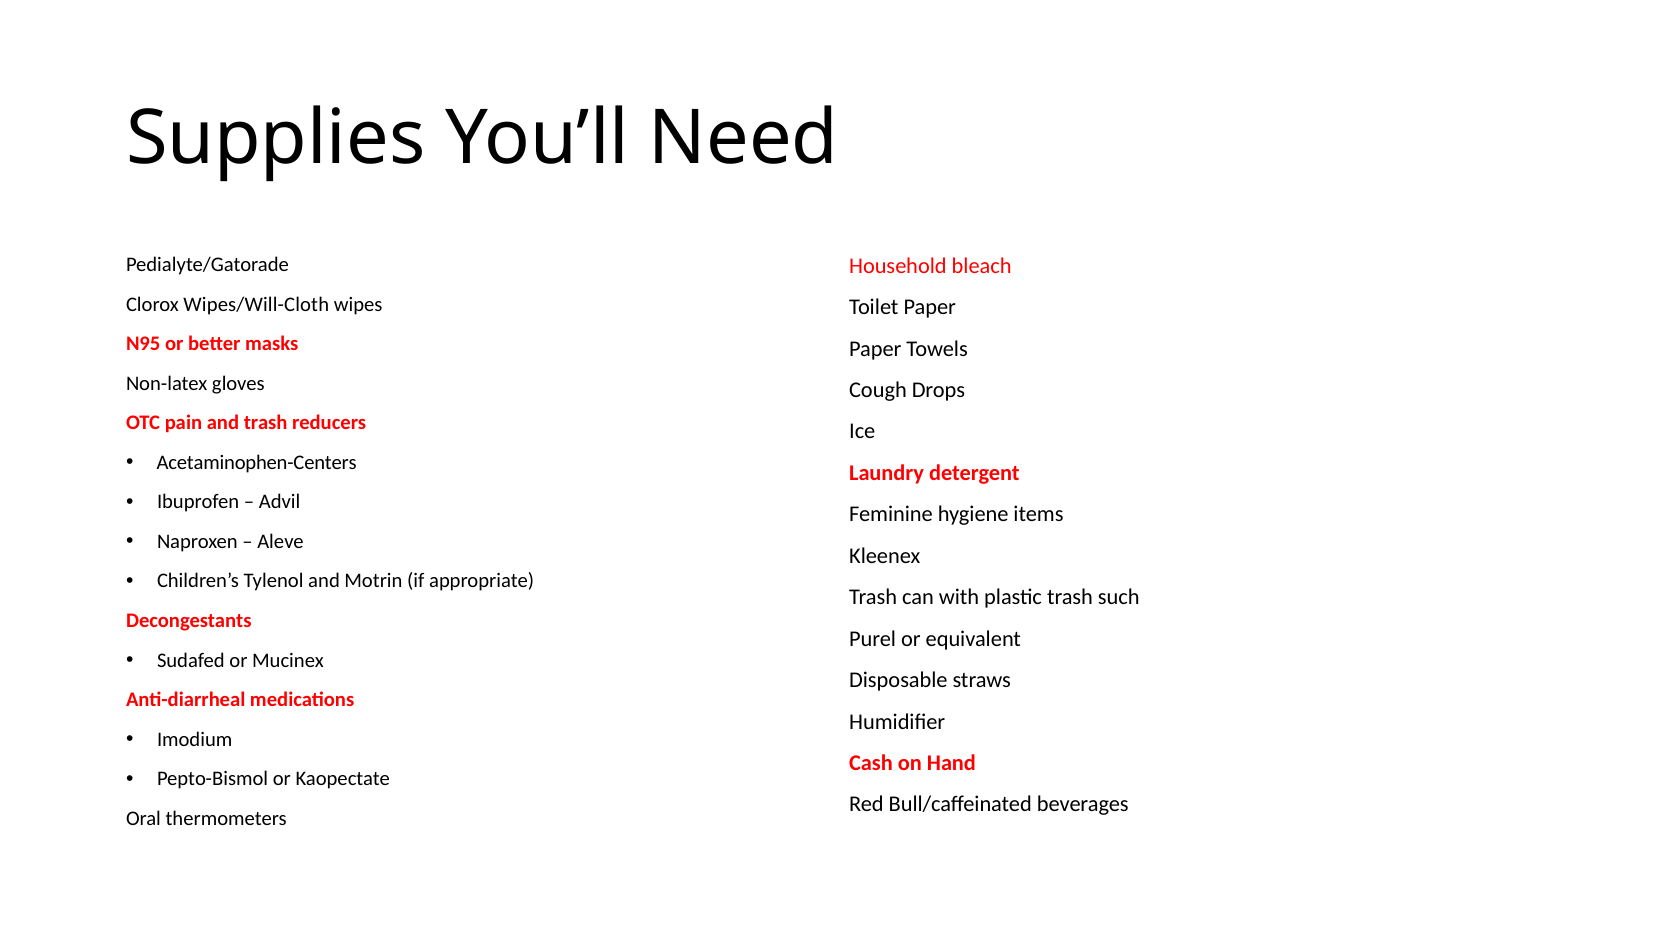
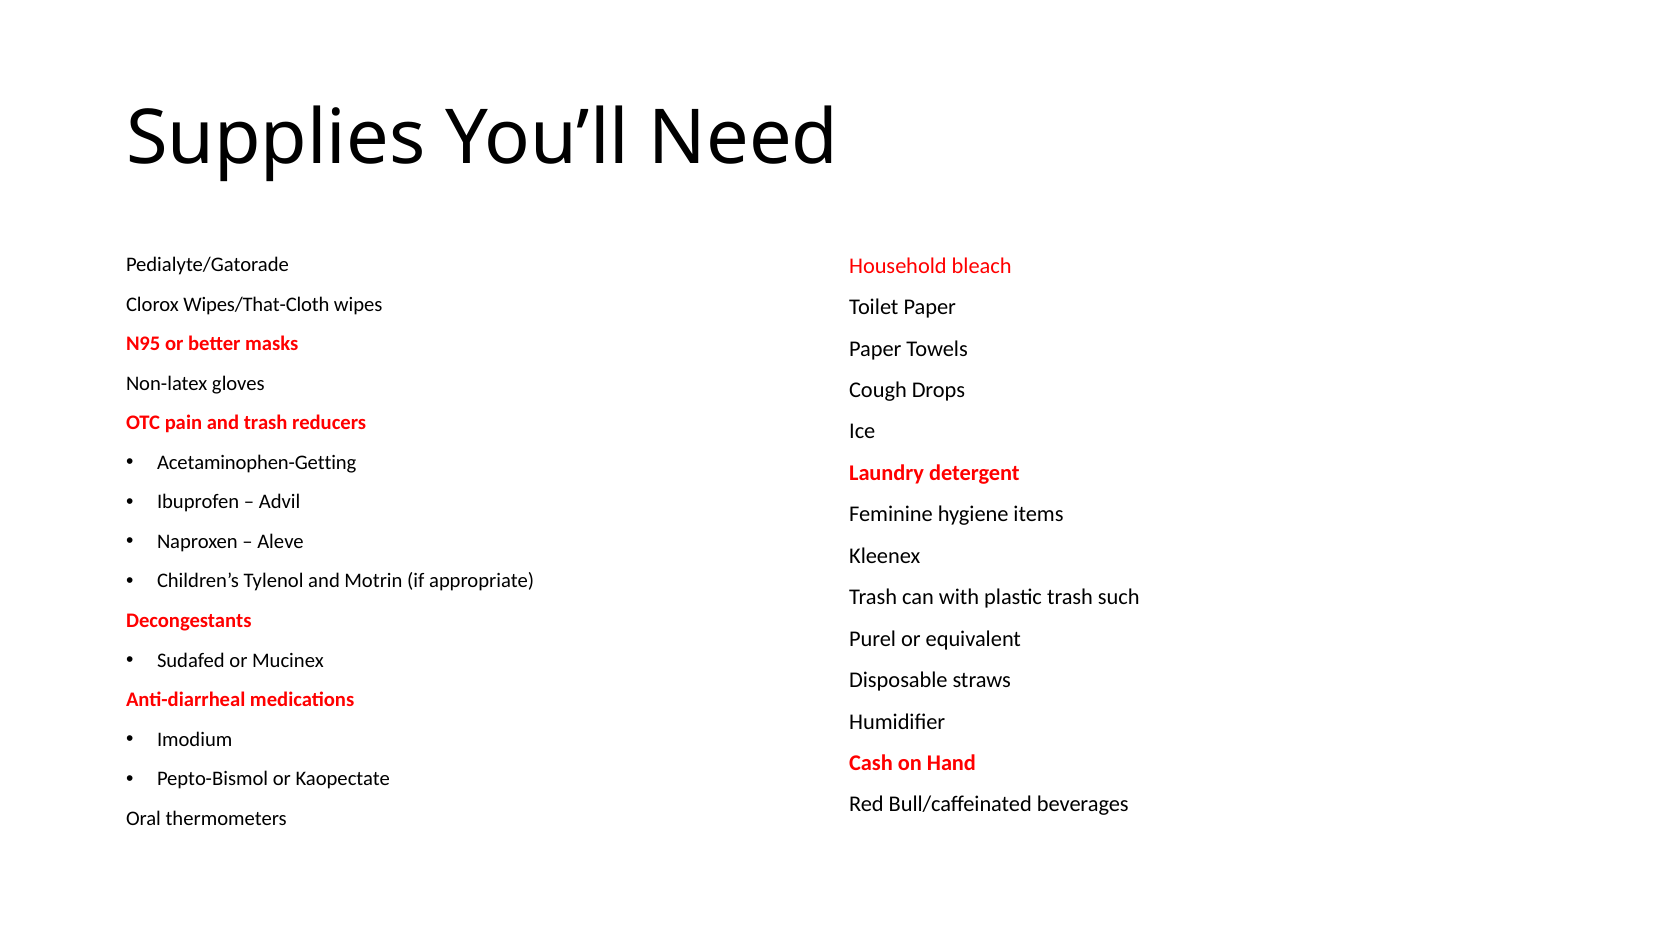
Wipes/Will-Cloth: Wipes/Will-Cloth -> Wipes/That-Cloth (256, 304)
Acetaminophen-Centers: Acetaminophen-Centers -> Acetaminophen-Getting (257, 462)
